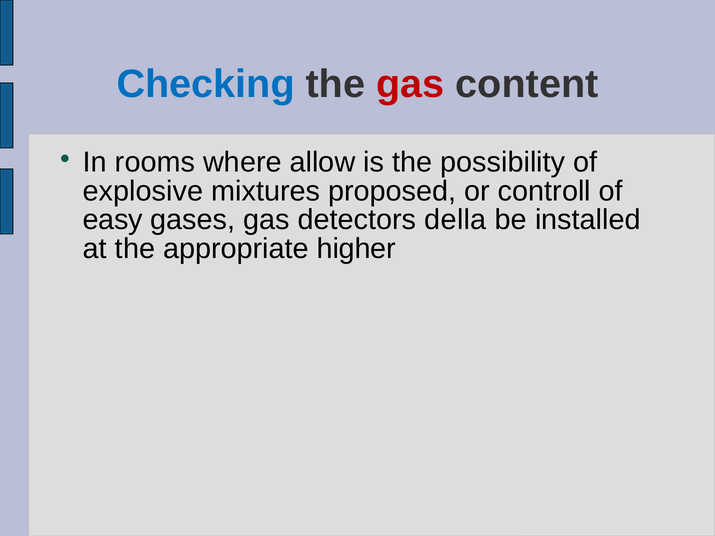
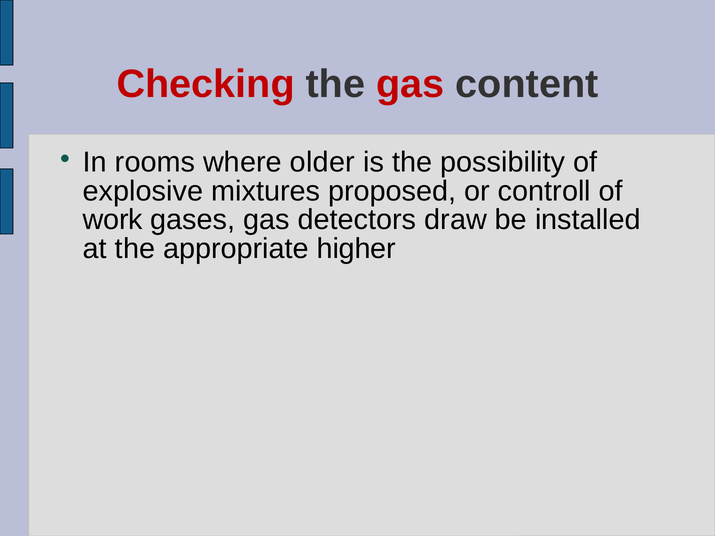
Checking colour: blue -> red (206, 84)
allow: allow -> older (322, 163)
easy: easy -> work (113, 220)
della: della -> draw (456, 220)
